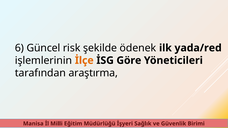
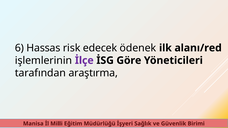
Güncel: Güncel -> Hassas (43, 48)
şekilde: şekilde -> edecek (100, 48)
yada/red: yada/red -> alanı/red (198, 48)
İlçe colour: orange -> purple (84, 61)
